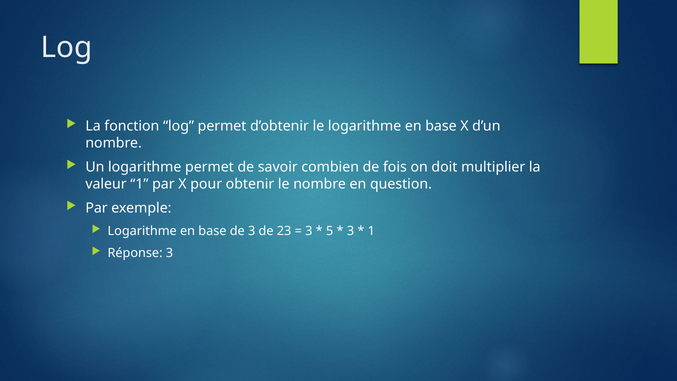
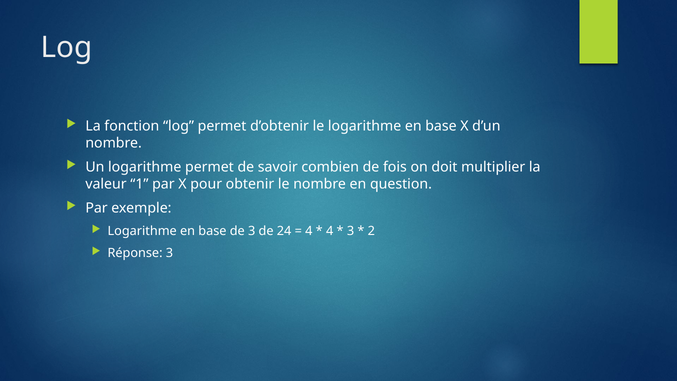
23: 23 -> 24 (284, 231)
3: 3 -> 4 (309, 231)
5: 5 -> 4 (330, 231)
1: 1 -> 2 (371, 231)
